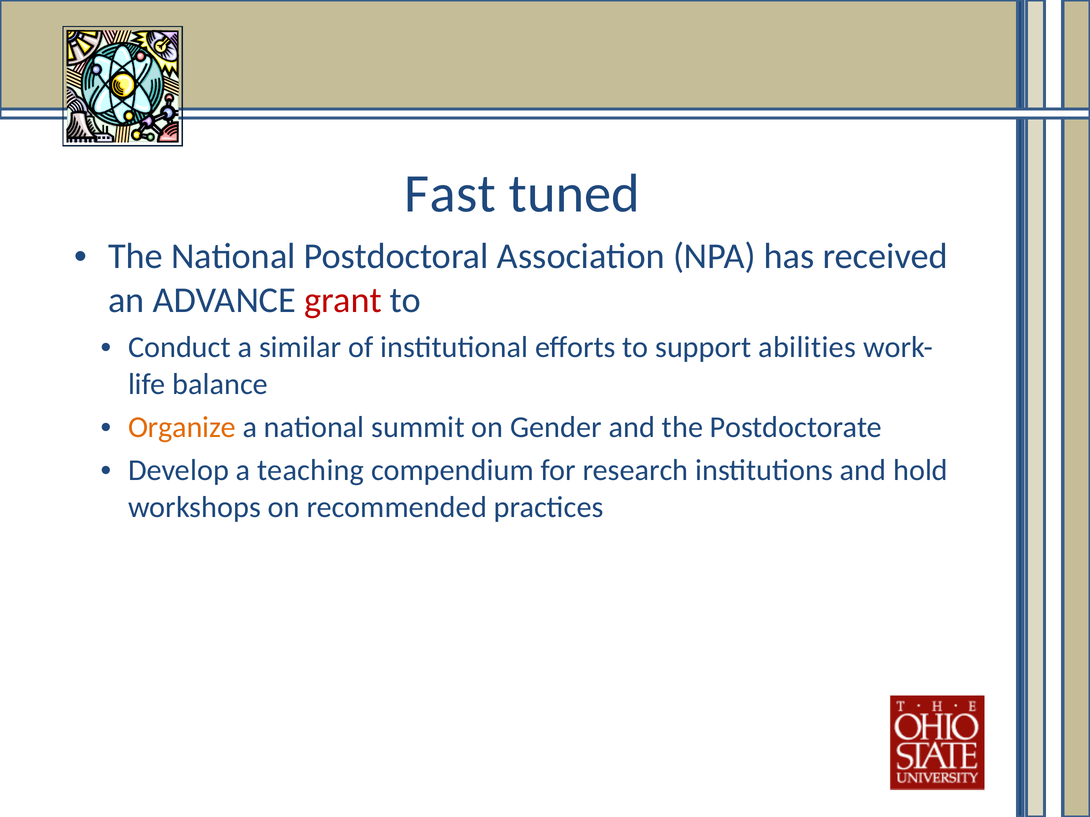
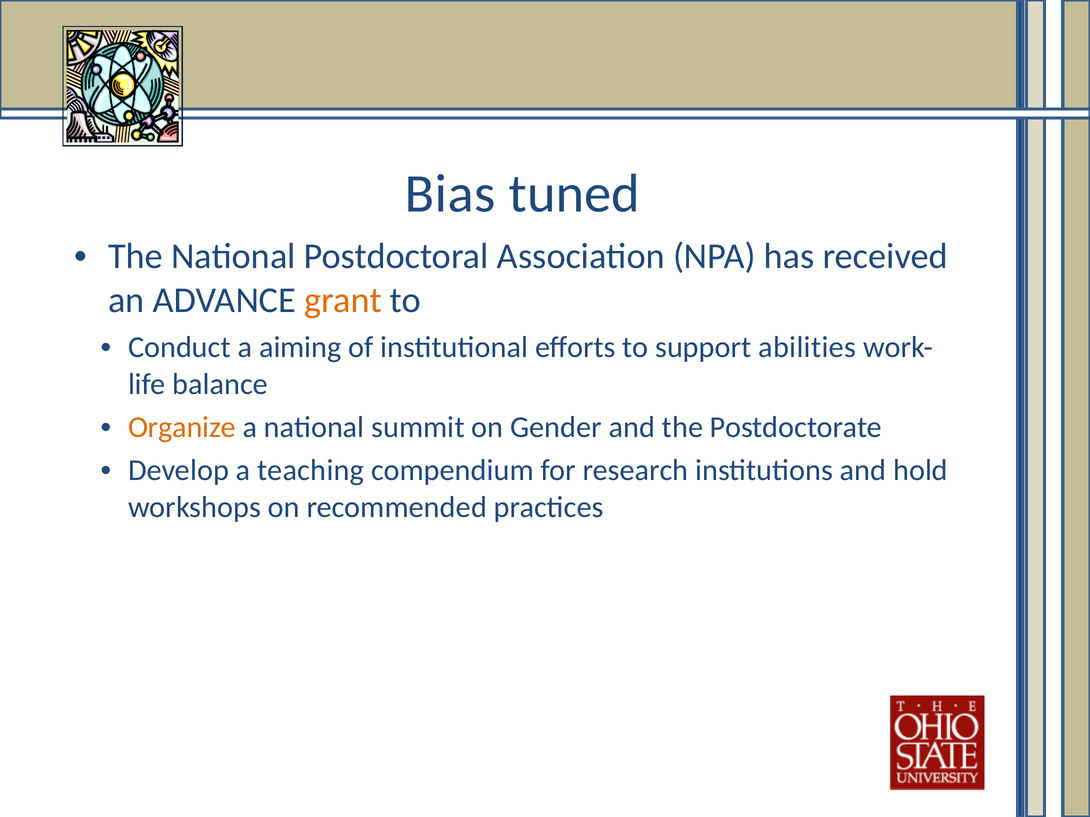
Fast: Fast -> Bias (450, 194)
grant colour: red -> orange (343, 301)
similar: similar -> aiming (300, 347)
